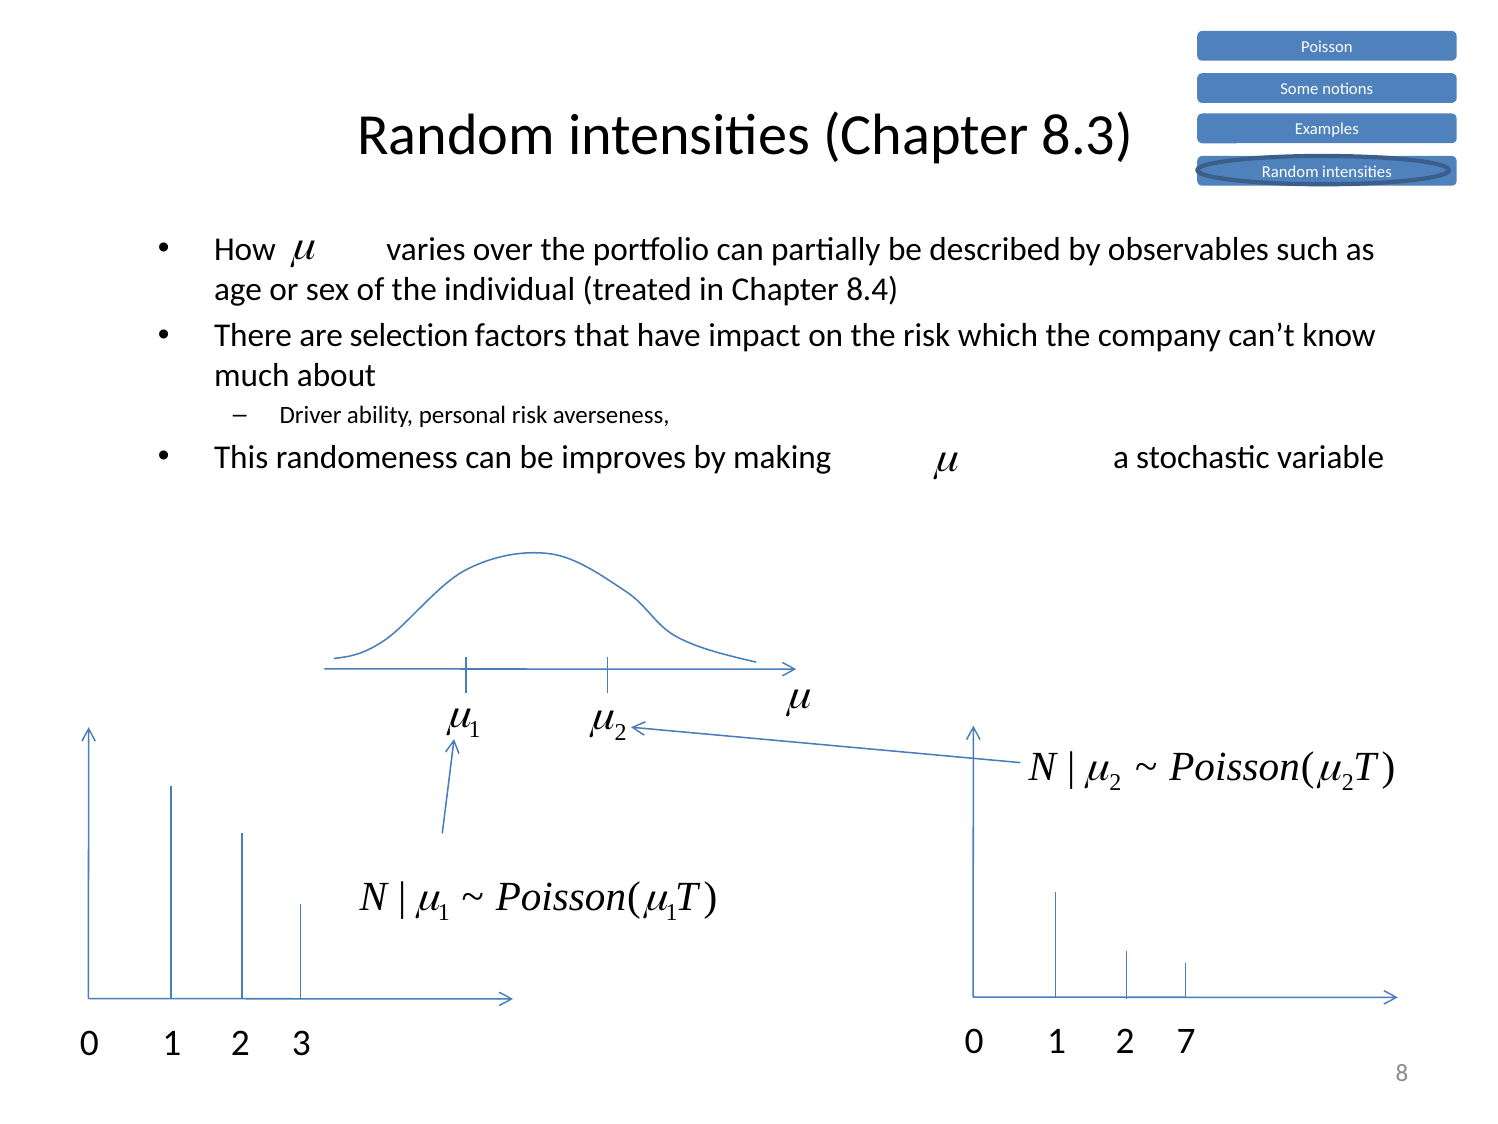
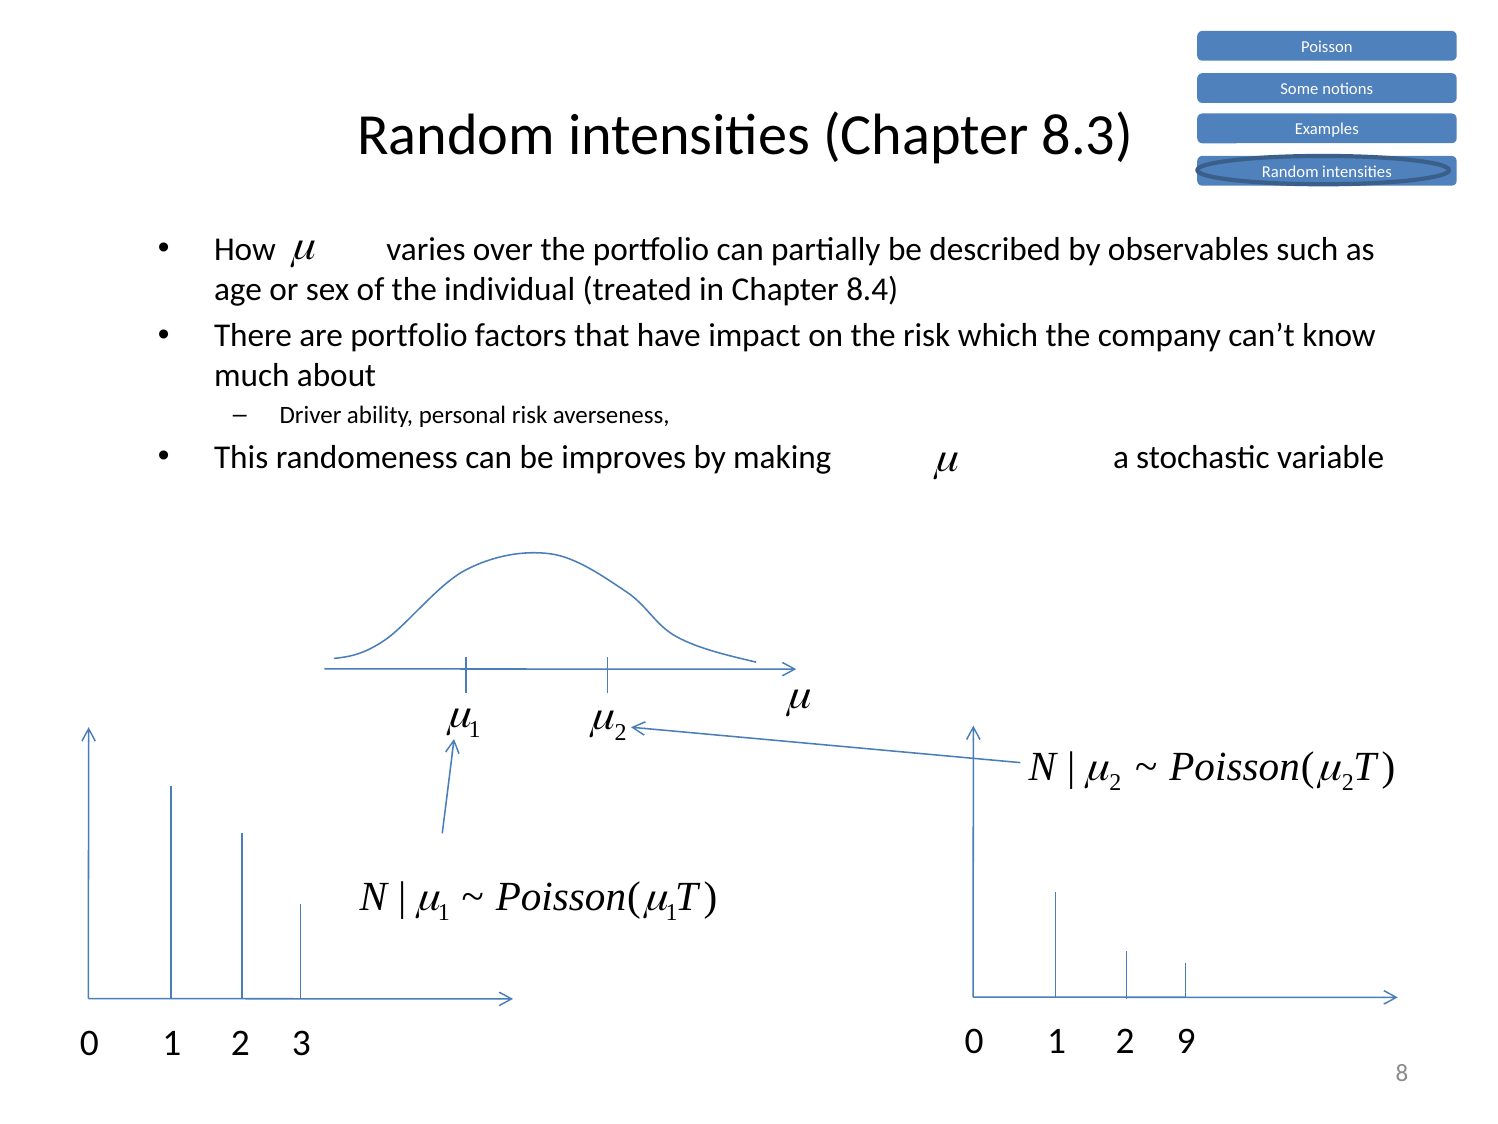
are selection: selection -> portfolio (409, 336)
7: 7 -> 9 (1186, 1041)
